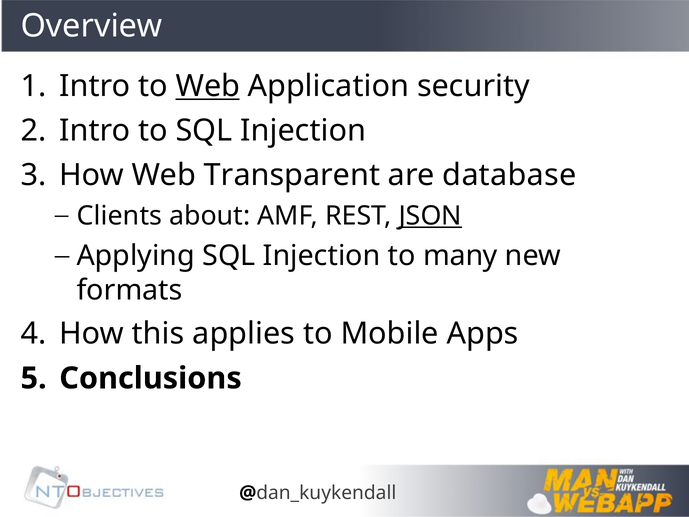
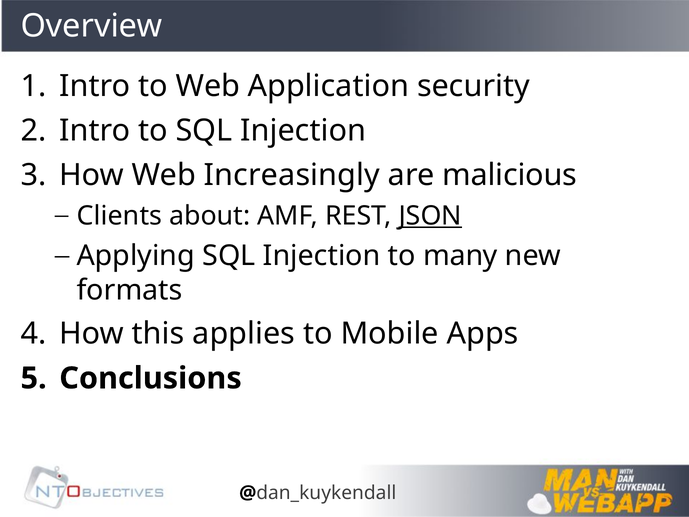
Web underline: present -> none (208, 86)
Transparent: Transparent -> Increasingly (292, 175)
database: database -> malicious (510, 175)
